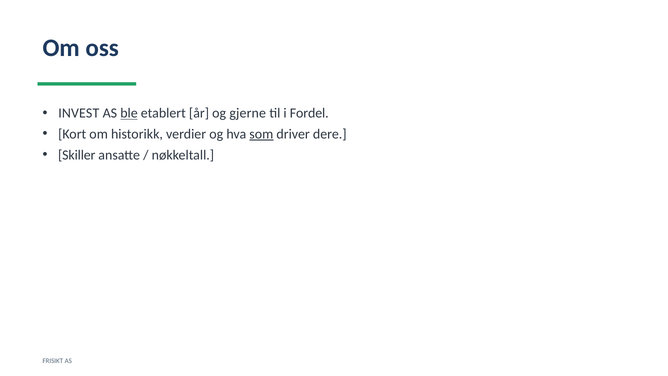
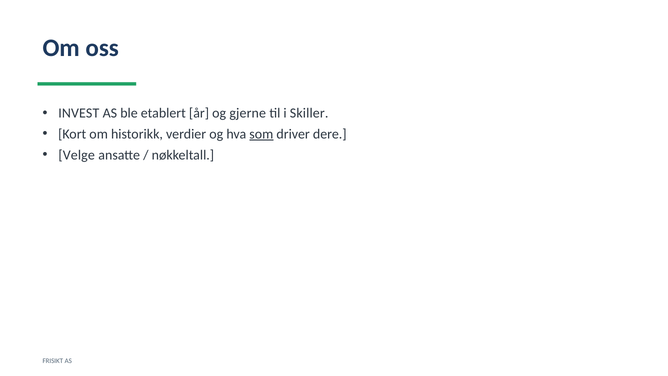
ble underline: present -> none (129, 113)
Fordel: Fordel -> Skiller (309, 113)
Skiller: Skiller -> Velge (77, 155)
